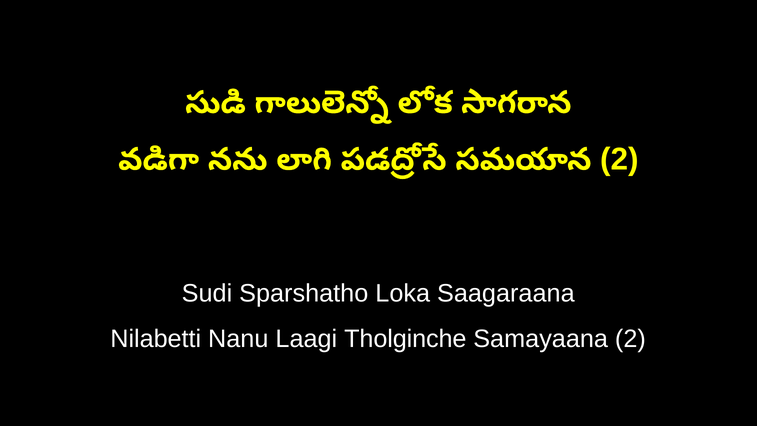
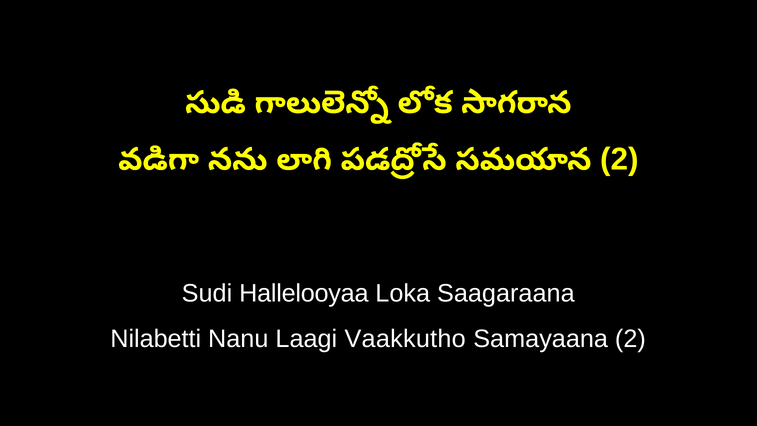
Sparshatho: Sparshatho -> Hallelooyaa (304, 293)
Tholginche: Tholginche -> Vaakkutho (405, 339)
